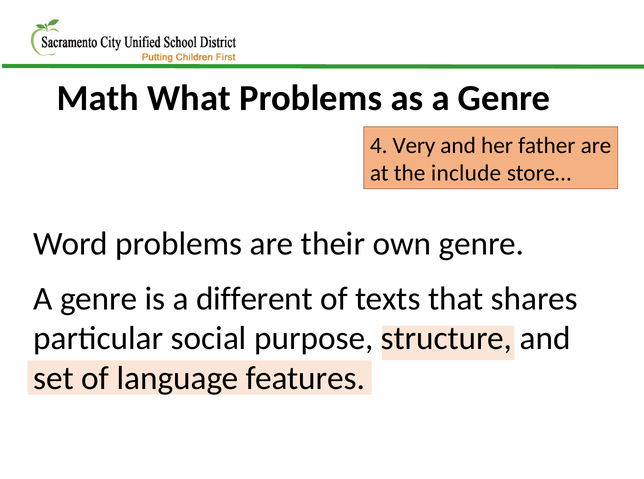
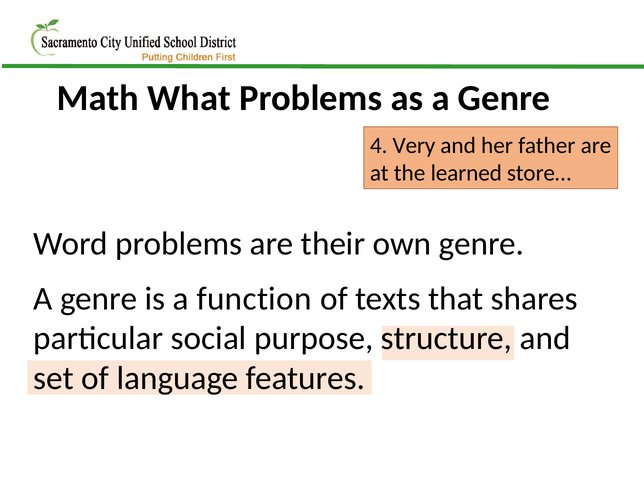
include: include -> learned (466, 173)
different: different -> function (254, 299)
